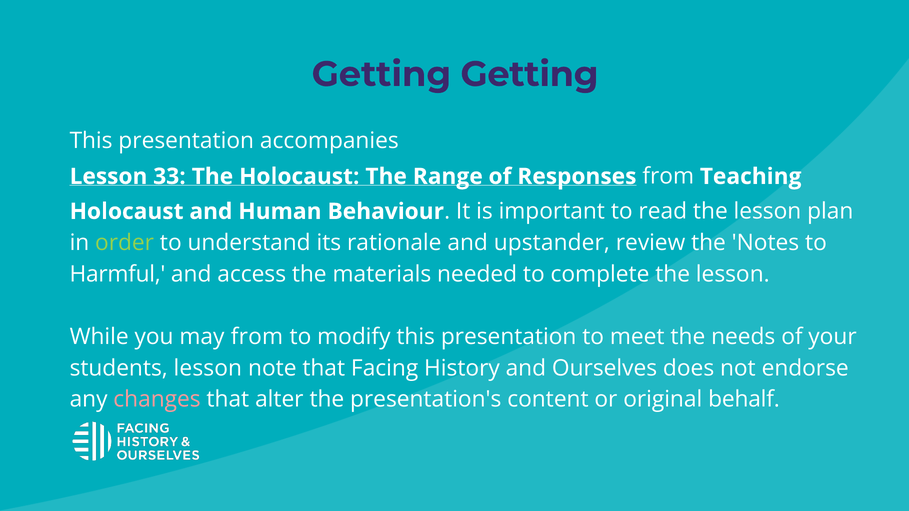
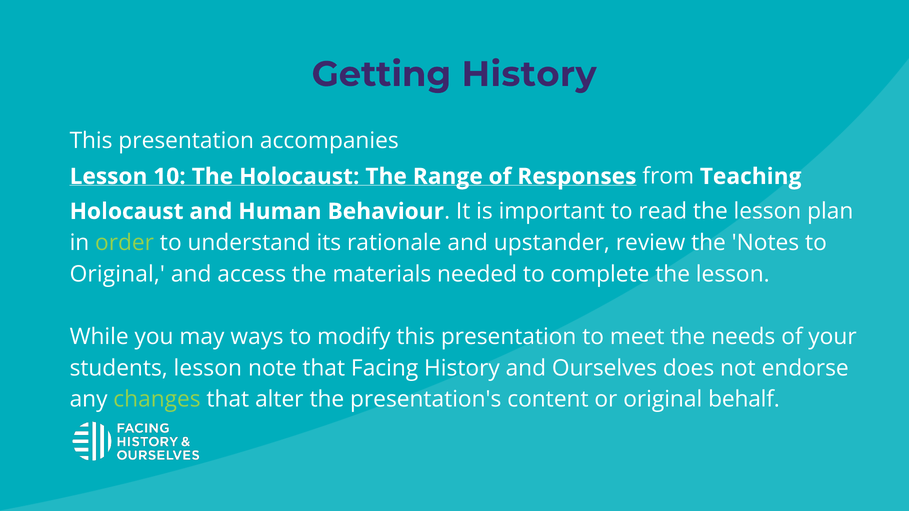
Getting Getting: Getting -> History (529, 74)
33: 33 -> 10 (169, 177)
Harmful: Harmful -> Original (117, 274)
may from: from -> ways (257, 337)
changes colour: pink -> light green (157, 400)
